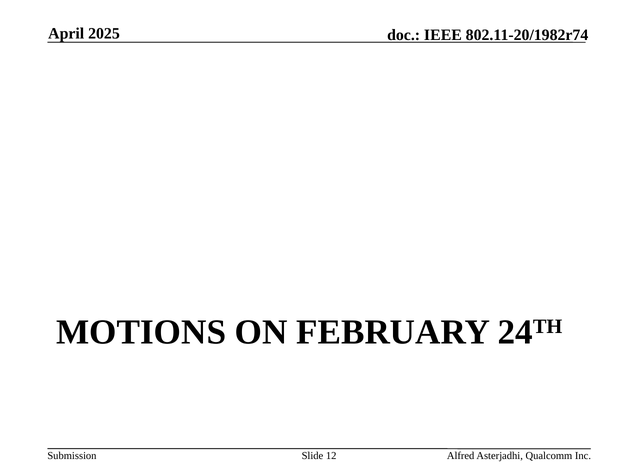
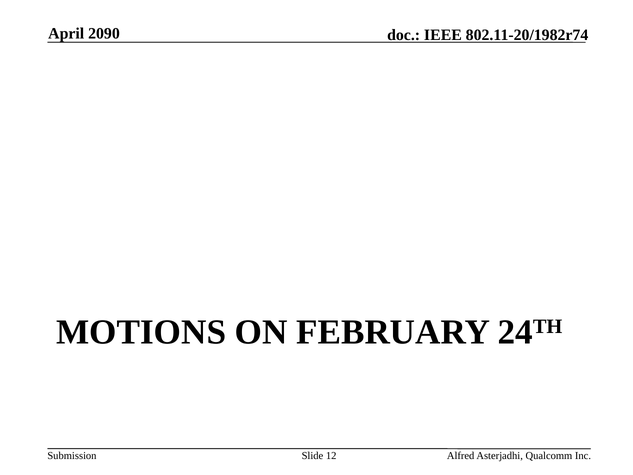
2025: 2025 -> 2090 (104, 34)
